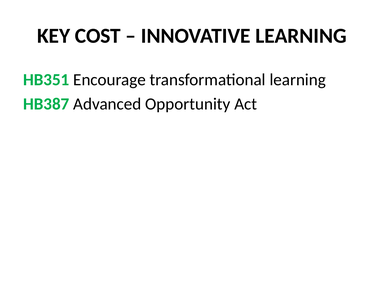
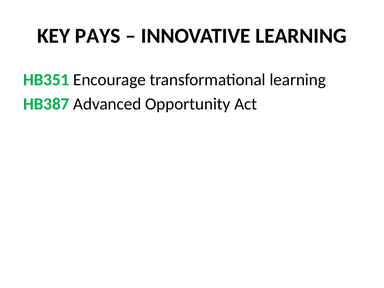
COST: COST -> PAYS (98, 36)
